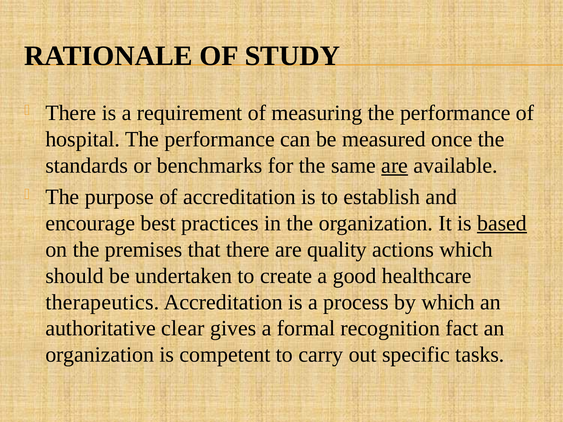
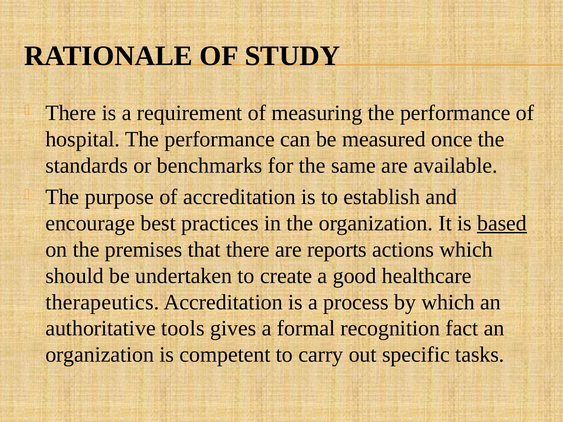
are underline: present -> none (395, 166)
quality: quality -> reports (337, 250)
clear: clear -> tools (183, 329)
